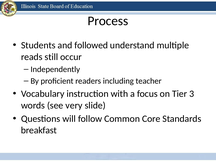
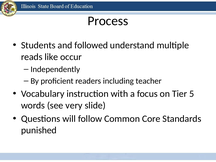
still: still -> like (51, 57)
3: 3 -> 5 (192, 94)
breakfast: breakfast -> punished (39, 130)
